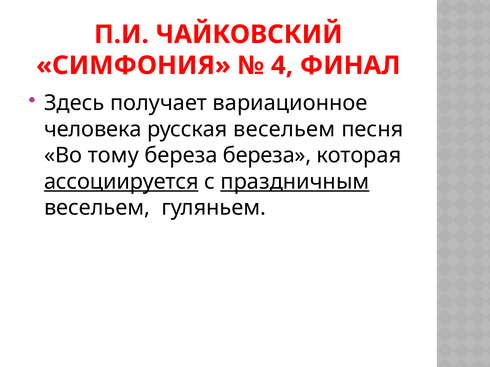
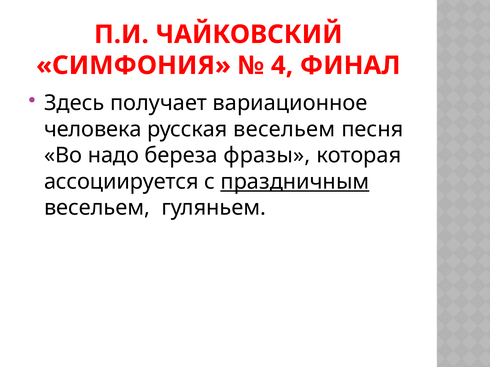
тому: тому -> надо (113, 156)
береза береза: береза -> фразы (267, 156)
ассоциируется underline: present -> none (121, 182)
